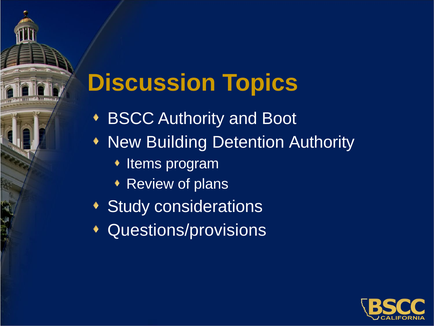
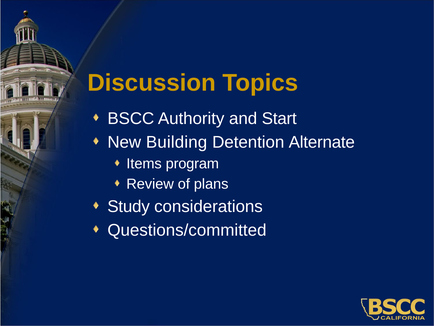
Boot: Boot -> Start (279, 118)
Detention Authority: Authority -> Alternate (322, 142)
Questions/provisions: Questions/provisions -> Questions/committed (187, 230)
